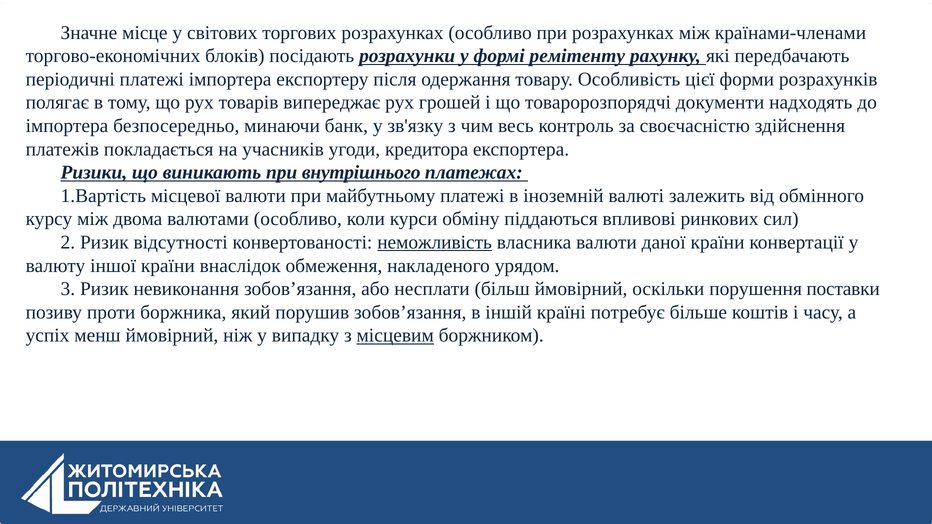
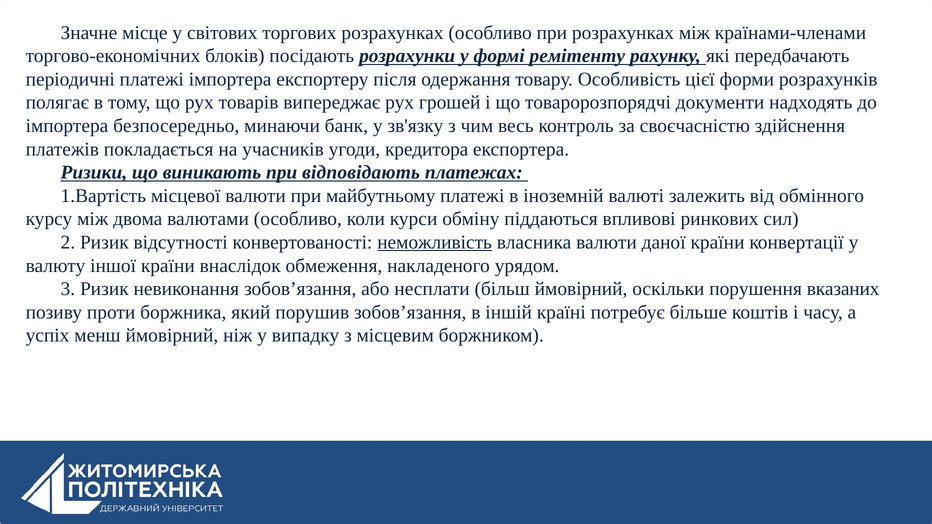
внутрішнього: внутрішнього -> відповідають (361, 172)
поставки: поставки -> вказаних (843, 289)
місцевим underline: present -> none (395, 336)
